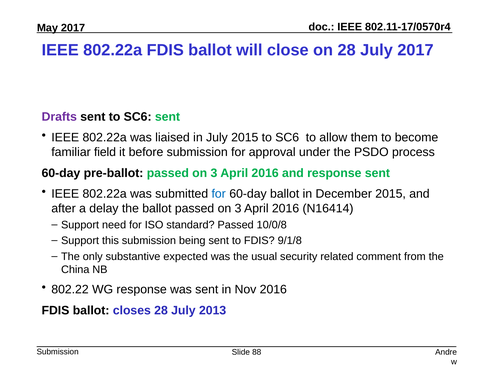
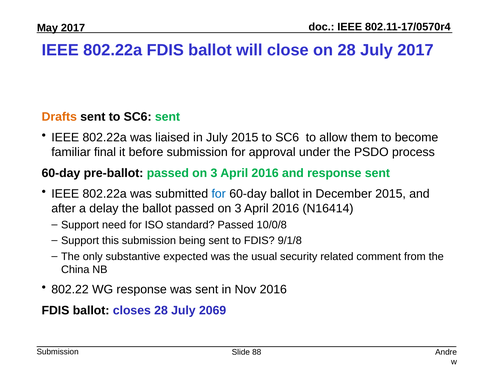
Drafts colour: purple -> orange (59, 117)
field: field -> final (105, 152)
2013: 2013 -> 2069 (213, 310)
